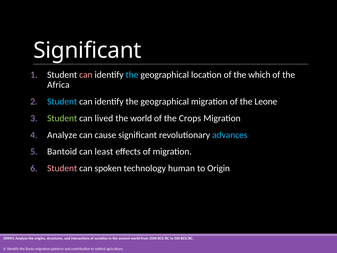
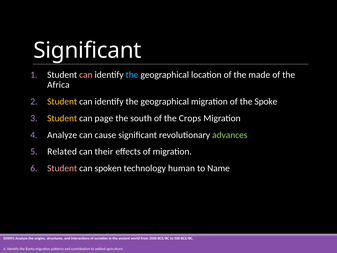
which: which -> made (259, 75)
Student colour: light blue -> yellow (62, 101)
Leone: Leone -> Spoke (266, 101)
Student colour: light green -> yellow (62, 118)
lived: lived -> page (104, 118)
the world: world -> south (141, 118)
advances colour: light blue -> light green (230, 135)
Bantoid: Bantoid -> Related (62, 151)
least: least -> their (104, 151)
Origin: Origin -> Name (219, 168)
